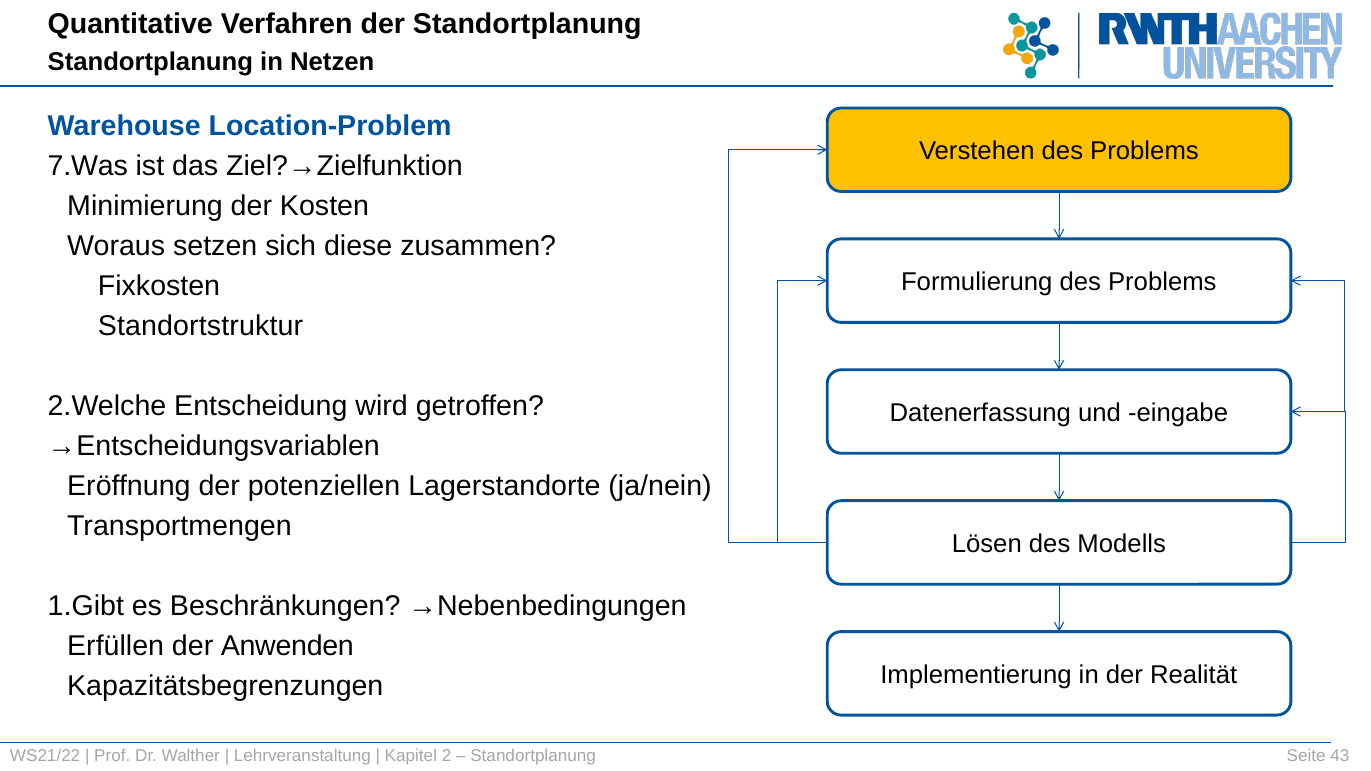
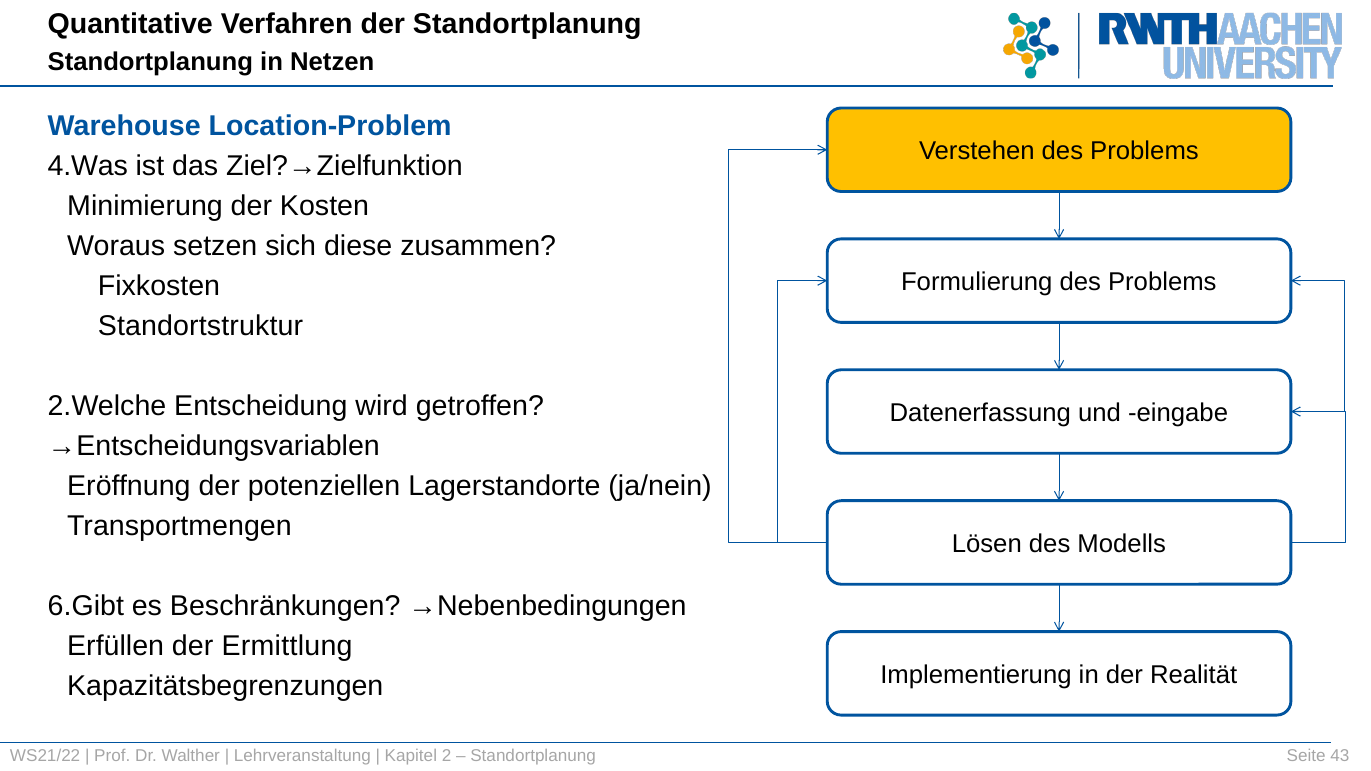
7.Was: 7.Was -> 4.Was (88, 166)
1.Gibt: 1.Gibt -> 6.Gibt (86, 606)
Anwenden: Anwenden -> Ermittlung (287, 646)
